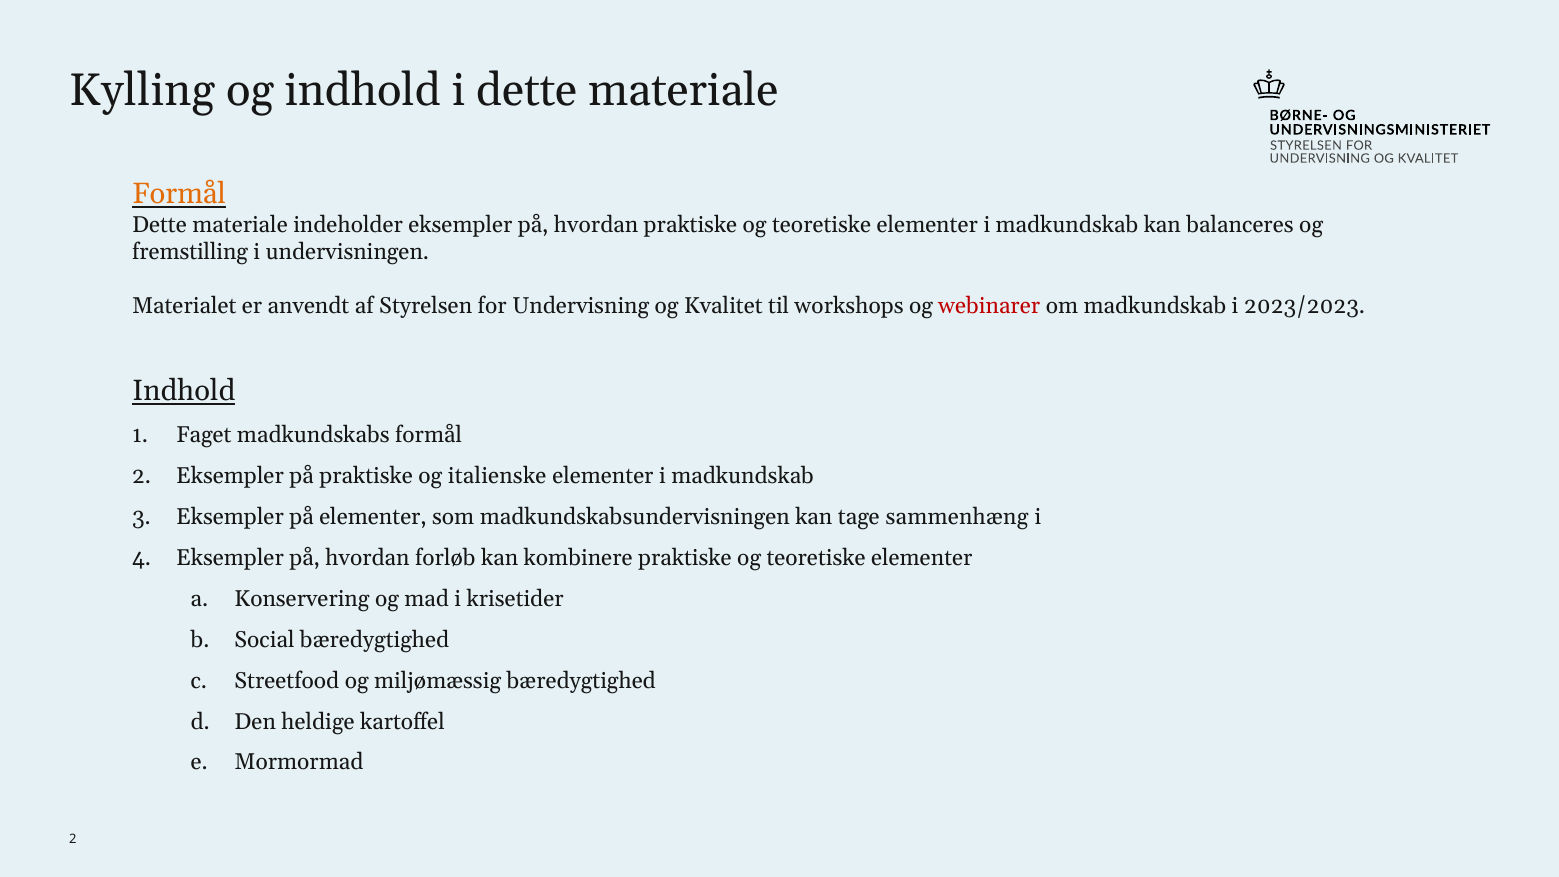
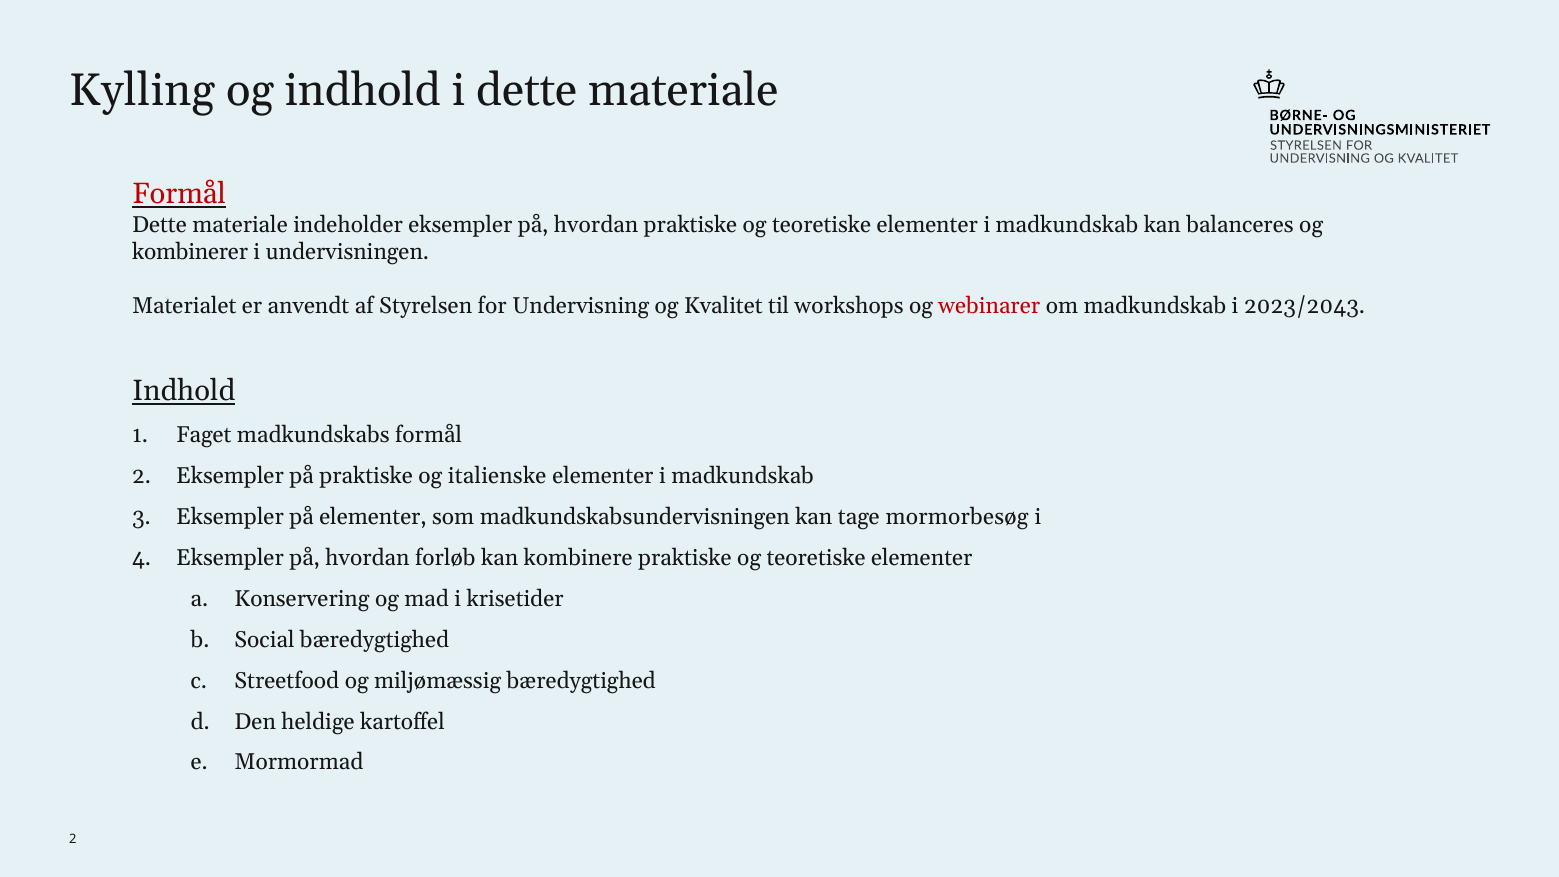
Formål colour: orange -> red (179, 194)
fremstilling: fremstilling -> kombinerer (190, 252)
2023/2023: 2023/2023 -> 2023/2043 (1305, 306)
sammenhæng: sammenhæng -> mormorbesøg (957, 517)
